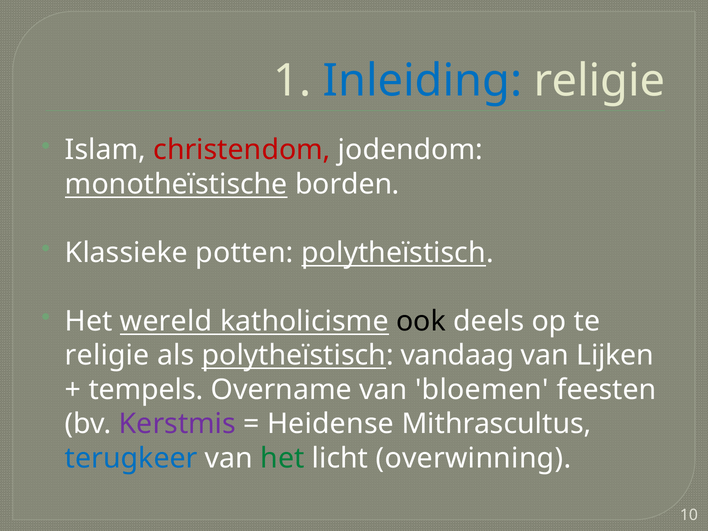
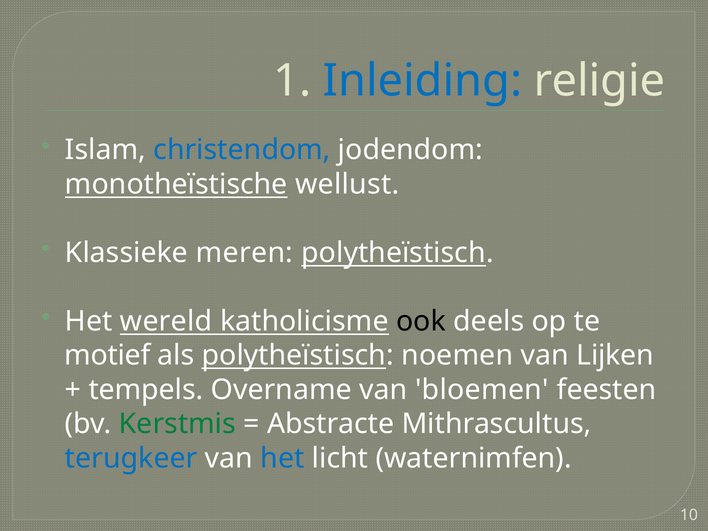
christendom colour: red -> blue (242, 150)
borden: borden -> wellust (347, 184)
potten: potten -> meren (244, 253)
religie: religie -> motief (107, 355)
vandaag: vandaag -> noemen (457, 355)
Kerstmis colour: purple -> green (177, 424)
Heidense: Heidense -> Abstracte (331, 424)
het colour: green -> blue (282, 458)
overwinning: overwinning -> waternimfen (474, 458)
